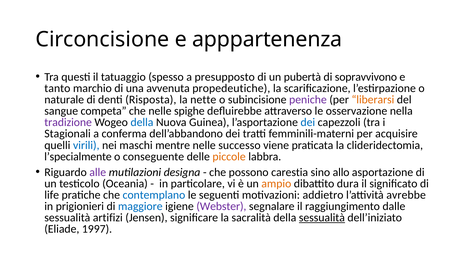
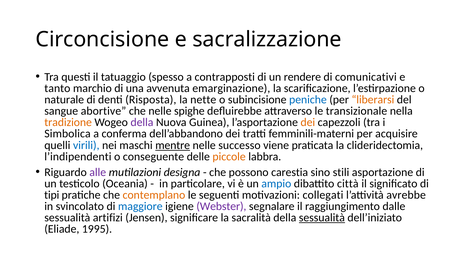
apppartenenza: apppartenenza -> sacralizzazione (267, 39)
presupposto: presupposto -> contrapposti (225, 77)
pubertà: pubertà -> rendere (302, 77)
sopravvivono: sopravvivono -> comunicativi (366, 77)
propedeutiche: propedeutiche -> emarginazione (231, 88)
peniche colour: purple -> blue (308, 100)
competa: competa -> abortive (103, 111)
osservazione: osservazione -> transizionale (356, 111)
tradizione colour: purple -> orange (68, 122)
della colour: blue -> purple (142, 122)
dei colour: blue -> orange (308, 122)
Stagionali: Stagionali -> Simbolica (68, 134)
mentre underline: none -> present (173, 145)
l’specialmente: l’specialmente -> l’indipendenti (78, 156)
allo: allo -> stili (341, 172)
ampio colour: orange -> blue (276, 183)
dura: dura -> città (348, 183)
life: life -> tipi (52, 195)
contemplano colour: blue -> orange (154, 195)
addietro: addietro -> collegati (323, 195)
prigionieri: prigionieri -> svincolato (80, 206)
1997: 1997 -> 1995 (97, 229)
